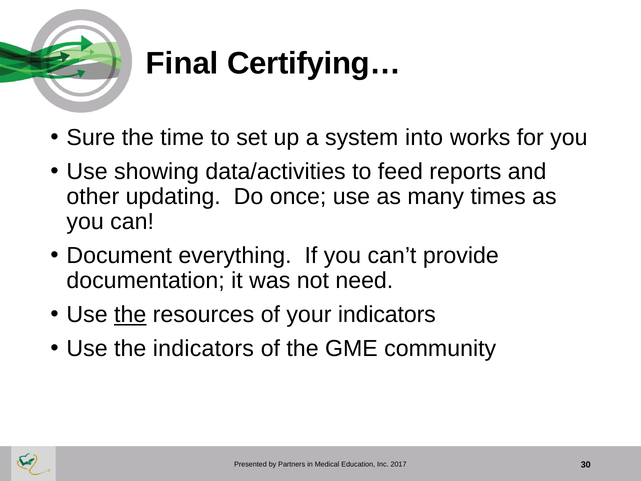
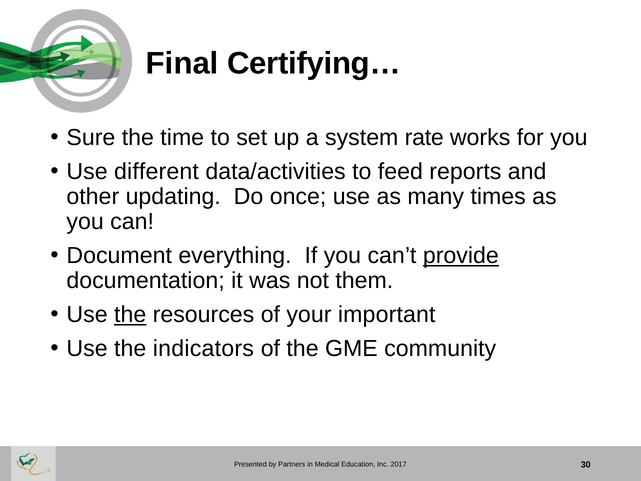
into: into -> rate (424, 137)
showing: showing -> different (156, 171)
provide underline: none -> present (461, 256)
need: need -> them (364, 281)
your indicators: indicators -> important (387, 315)
